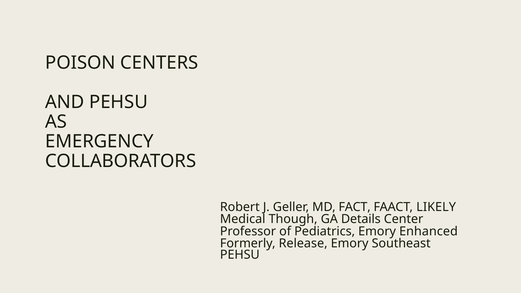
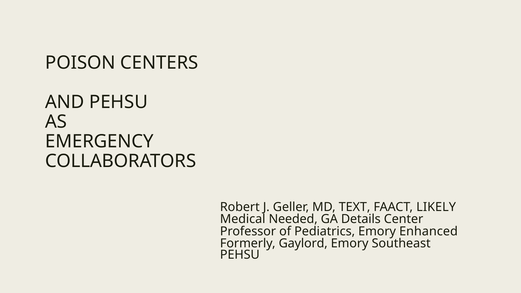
FACT: FACT -> TEXT (355, 207)
Though: Though -> Needed (293, 219)
Release: Release -> Gaylord (303, 243)
